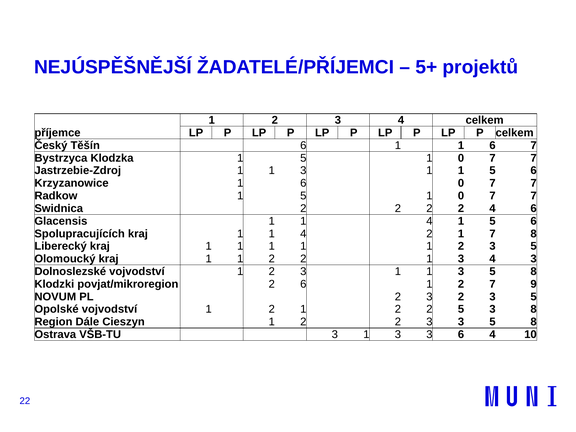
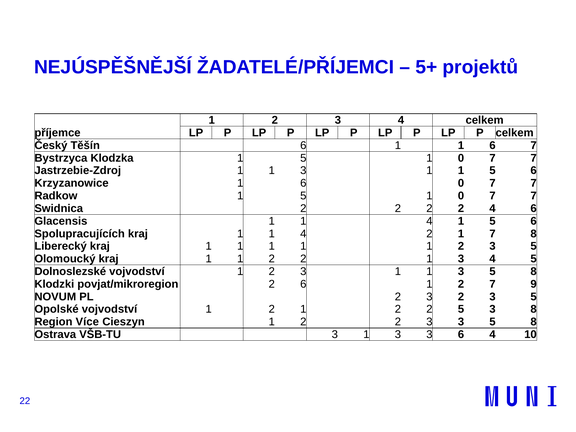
4 3: 3 -> 5 (534, 259)
Dále: Dále -> Více (87, 322)
